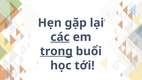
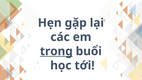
các underline: present -> none (60, 37)
